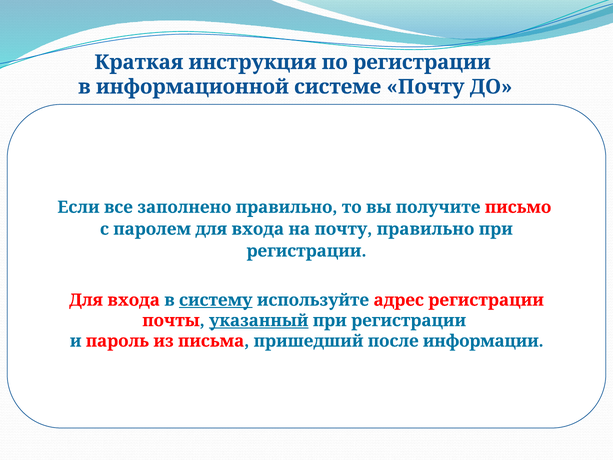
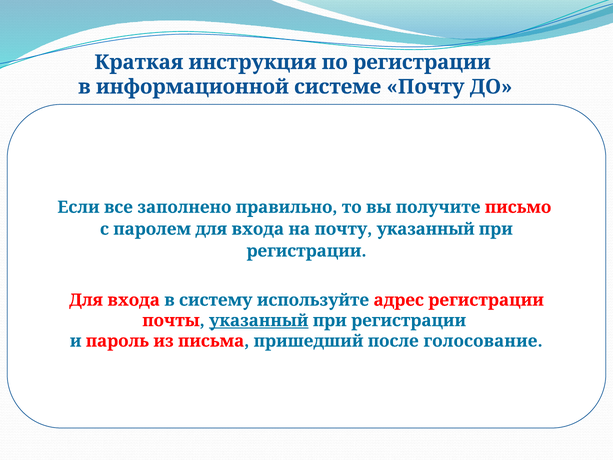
почту правильно: правильно -> указанный (426, 229)
систему underline: present -> none (216, 300)
информации: информации -> голосование (483, 341)
